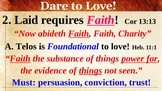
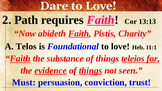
Laid: Laid -> Path (26, 20)
Faith Faith: Faith -> Pistis (105, 34)
power: power -> teleios (133, 59)
evidence underline: none -> present (51, 71)
